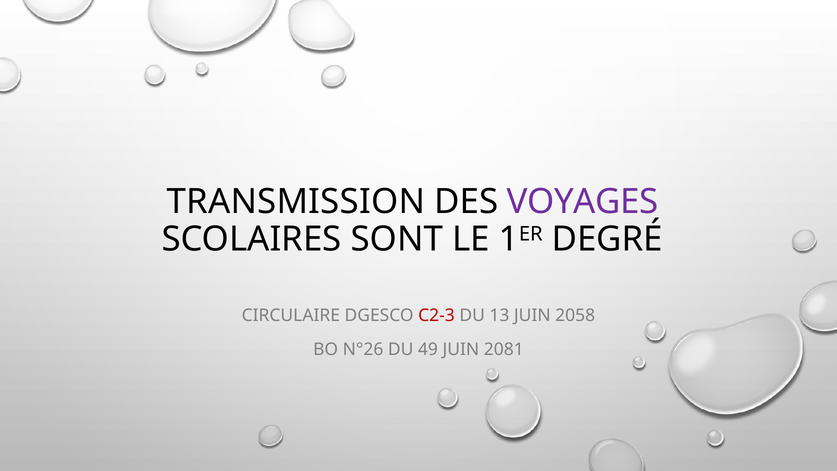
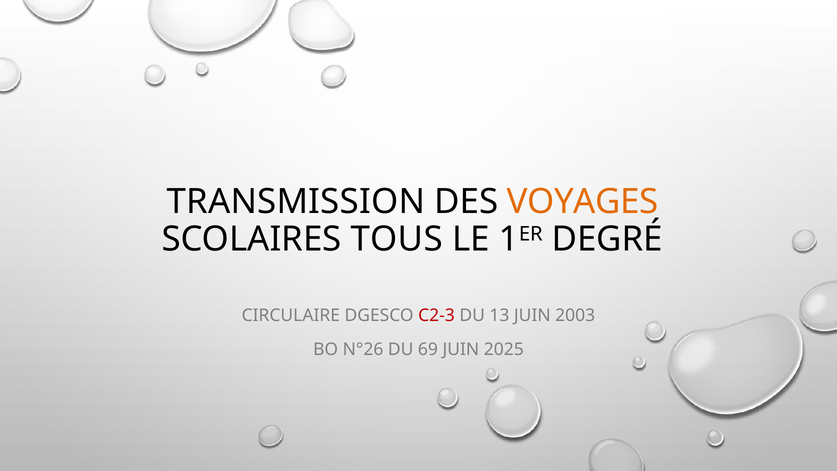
VOYAGES colour: purple -> orange (583, 202)
SONT: SONT -> TOUS (397, 239)
2058: 2058 -> 2003 (575, 315)
49: 49 -> 69 (428, 349)
2081: 2081 -> 2025 (504, 349)
